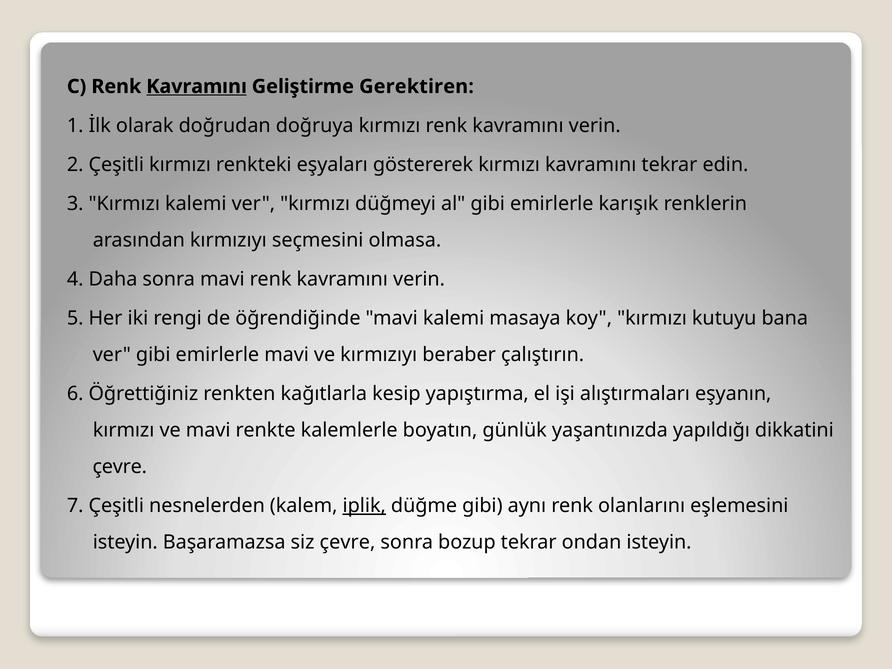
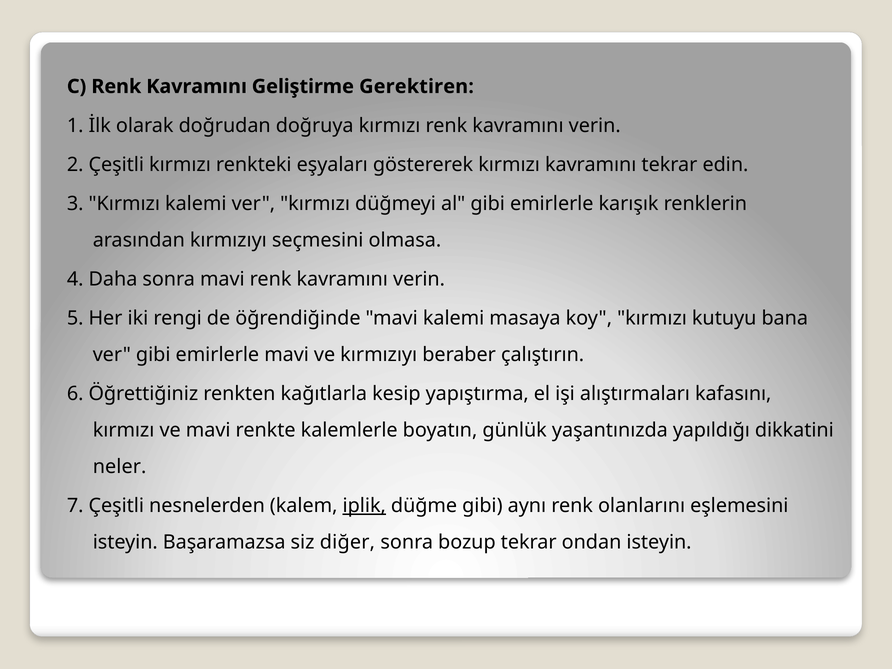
Kavramını underline: present -> none (197, 86)
eşyanın: eşyanın -> kafasını (733, 394)
çevre: çevre -> neler (120, 467)
siz çevre: çevre -> diğer (347, 542)
